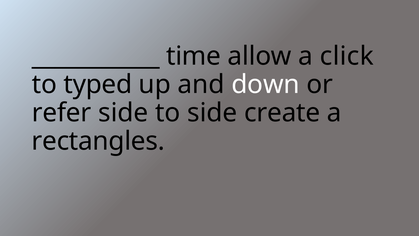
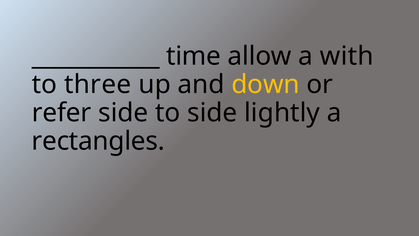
click: click -> with (347, 56)
typed: typed -> three (98, 84)
down colour: white -> yellow (266, 84)
create: create -> lightly (282, 113)
